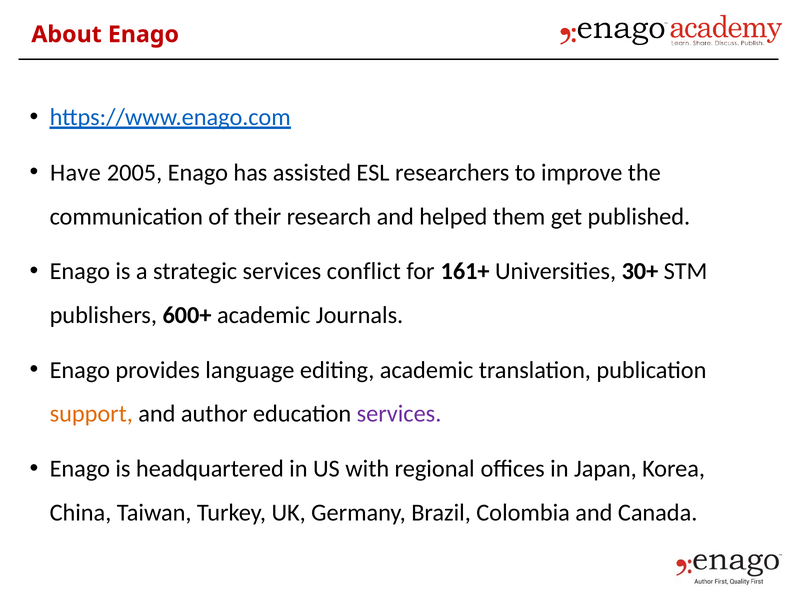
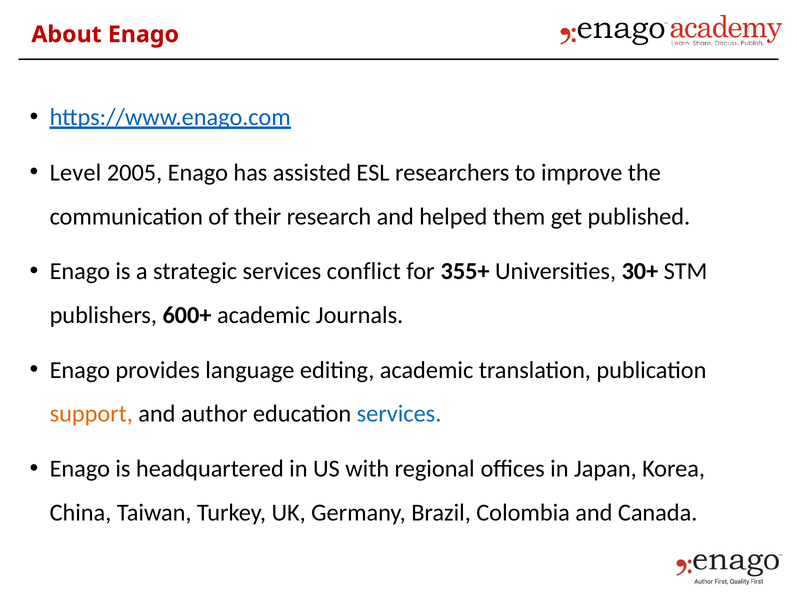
Have: Have -> Level (75, 173)
161+: 161+ -> 355+ (465, 271)
services colour: purple -> blue (399, 414)
